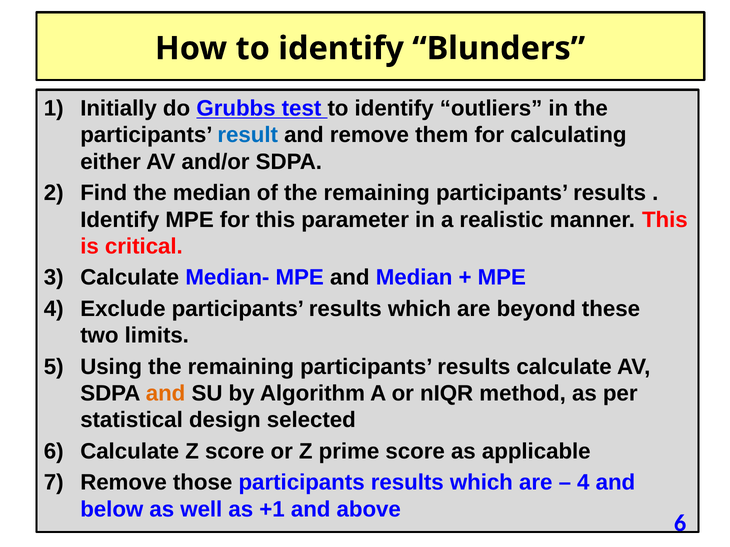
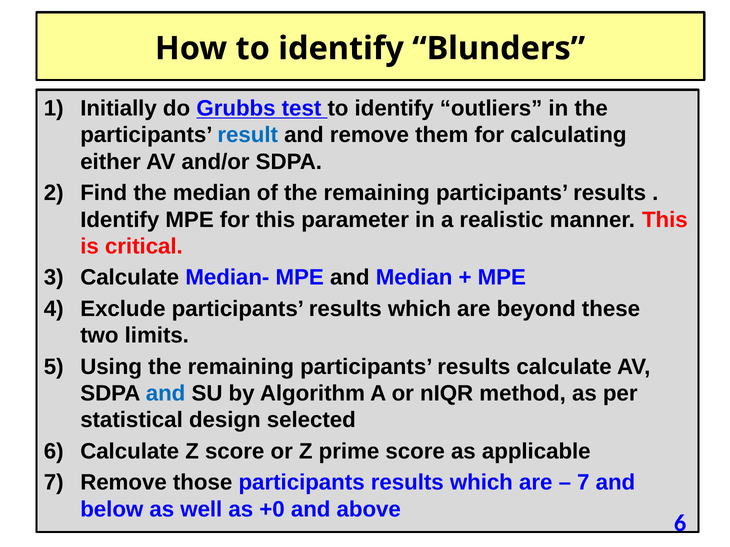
and colour: orange -> blue (166, 394)
4: 4 -> 7 (583, 483)
+1: +1 -> +0 (272, 510)
